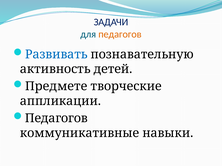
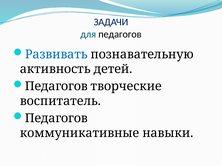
педагогов colour: orange -> black (120, 34)
Предмете: Предмете -> Педагогов (56, 87)
аппликации: аппликации -> воспитатель (60, 101)
